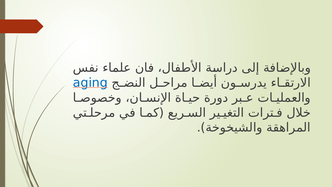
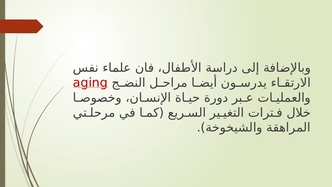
aging colour: blue -> red (90, 83)
